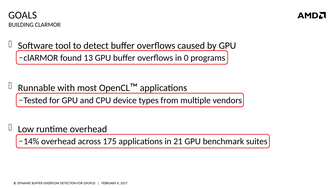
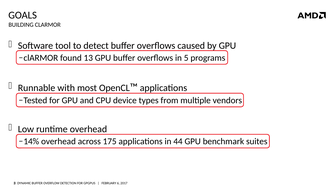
0: 0 -> 5 (186, 58)
21: 21 -> 44 (178, 141)
